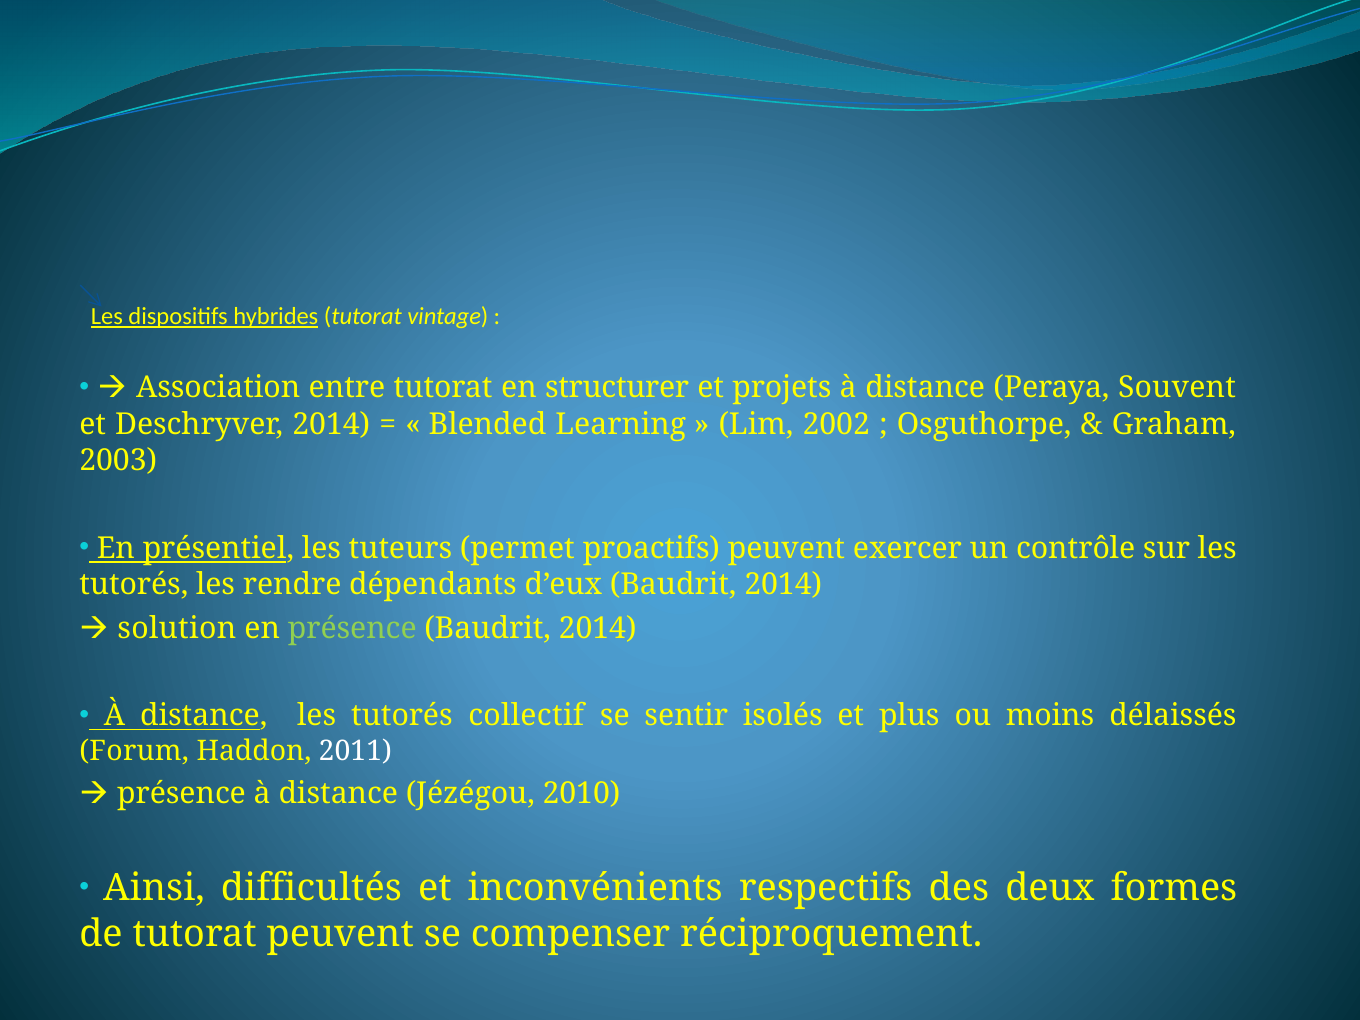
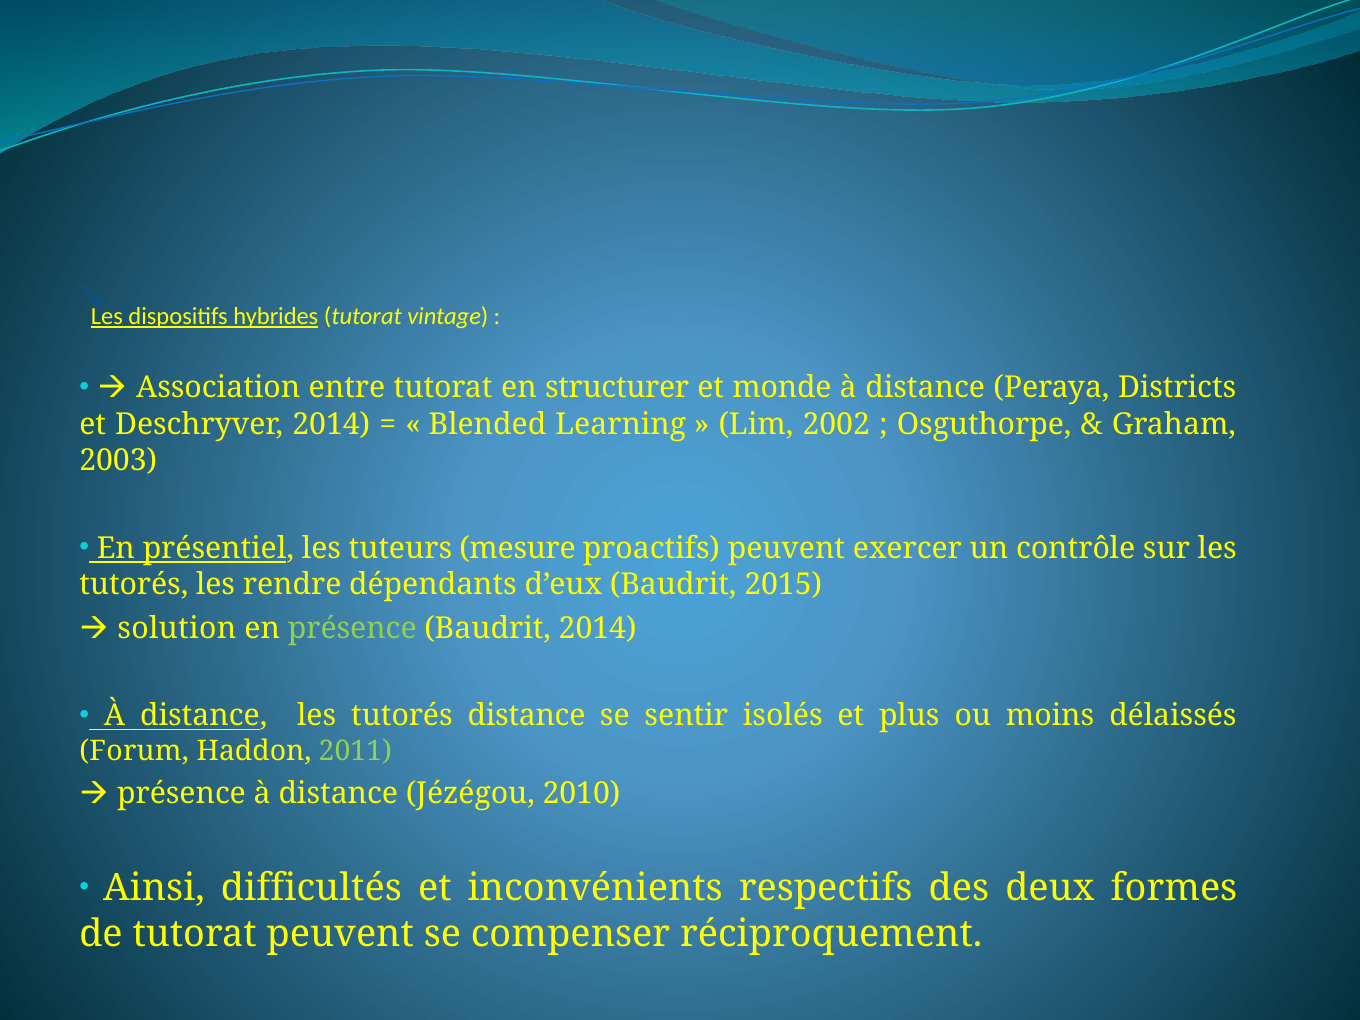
projets: projets -> monde (782, 388)
Souvent: Souvent -> Districts (1177, 388)
permet: permet -> mesure (518, 548)
d’eux Baudrit 2014: 2014 -> 2015 (783, 584)
tutorés collectif: collectif -> distance (526, 716)
2011 colour: white -> light green (355, 751)
